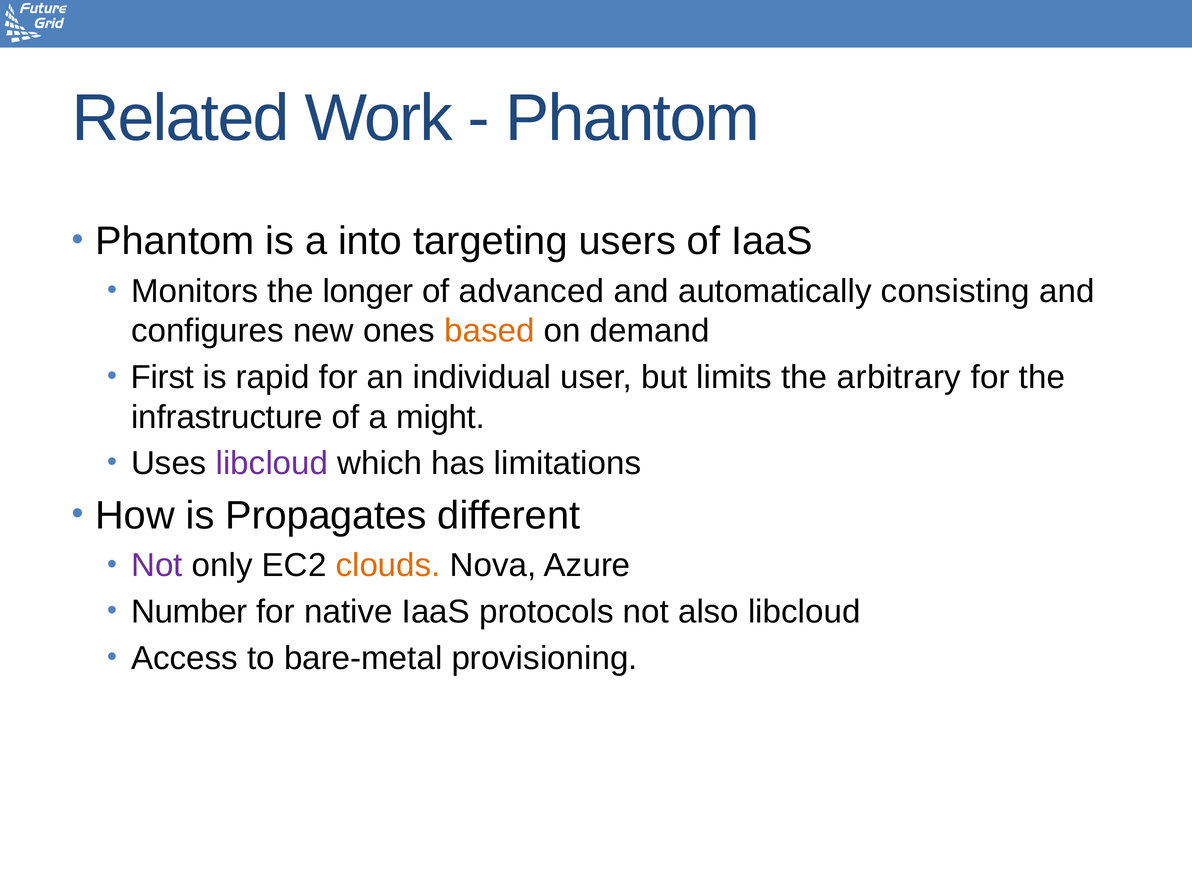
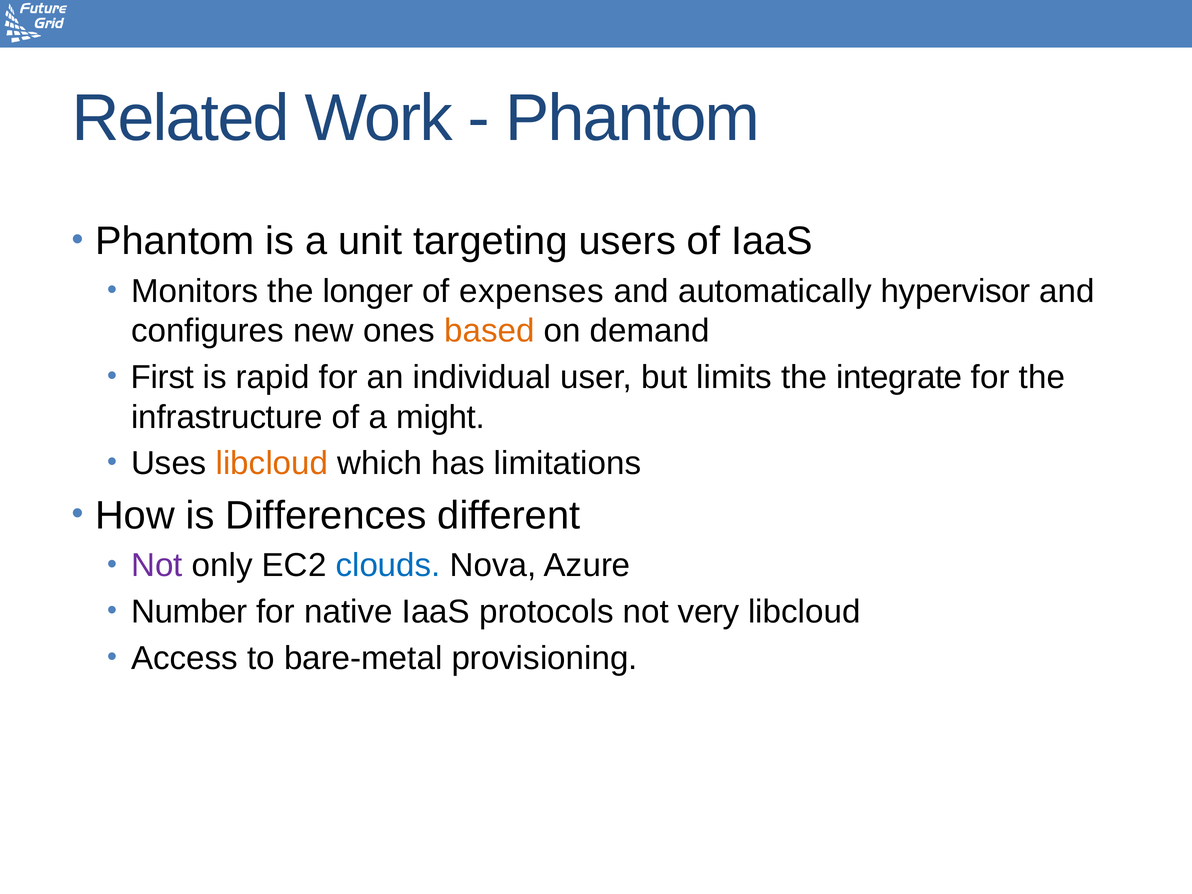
into: into -> unit (370, 241)
advanced: advanced -> expenses (532, 291)
consisting: consisting -> hypervisor (956, 291)
arbitrary: arbitrary -> integrate (899, 377)
libcloud colour: purple -> orange (272, 464)
Propagates: Propagates -> Differences (326, 516)
clouds colour: orange -> blue (388, 566)
also: also -> very (709, 612)
